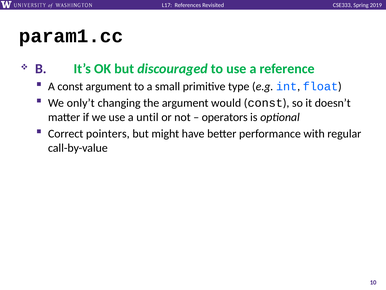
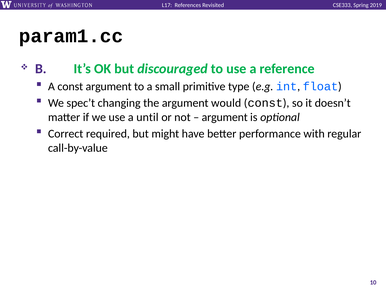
only’t: only’t -> spec’t (81, 103)
operators: operators -> argument (225, 117)
pointers: pointers -> required (108, 134)
